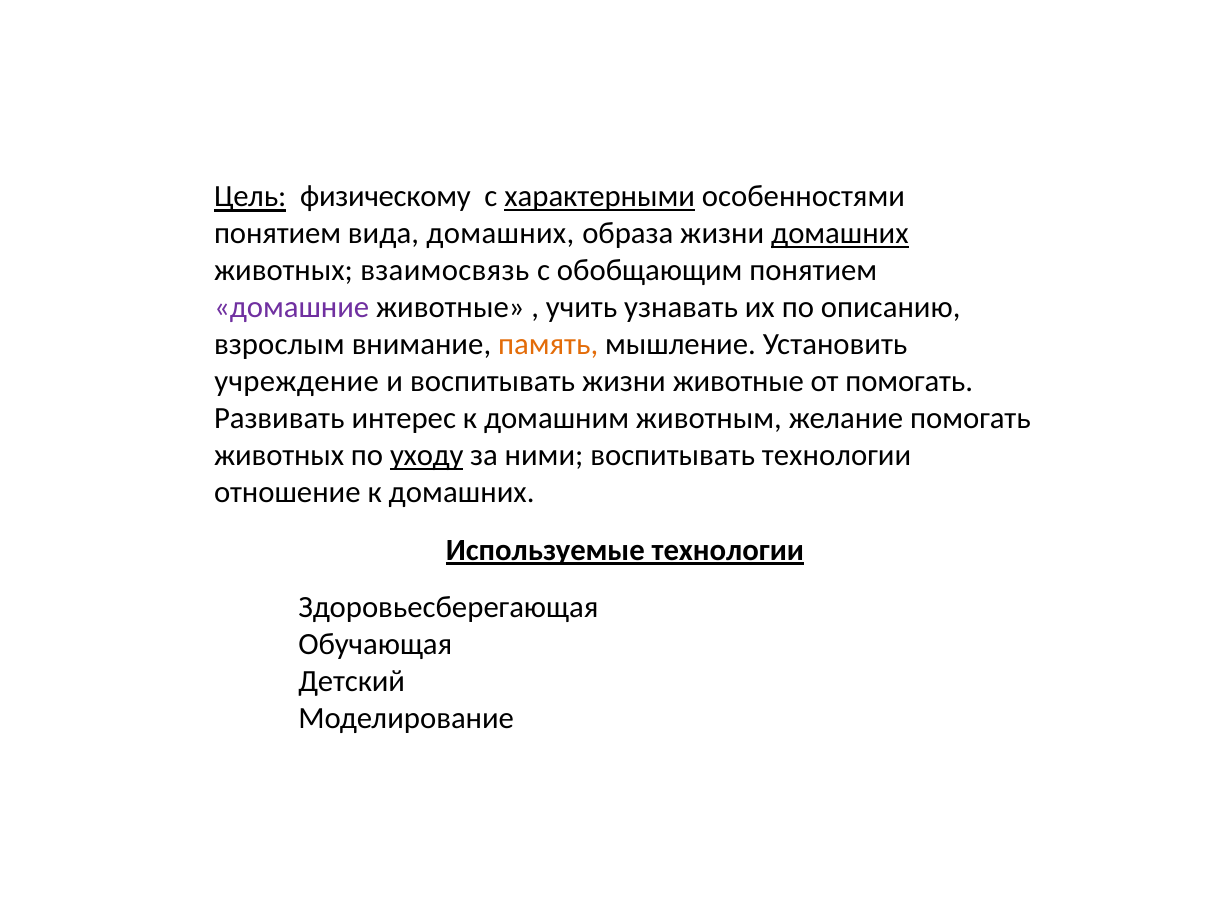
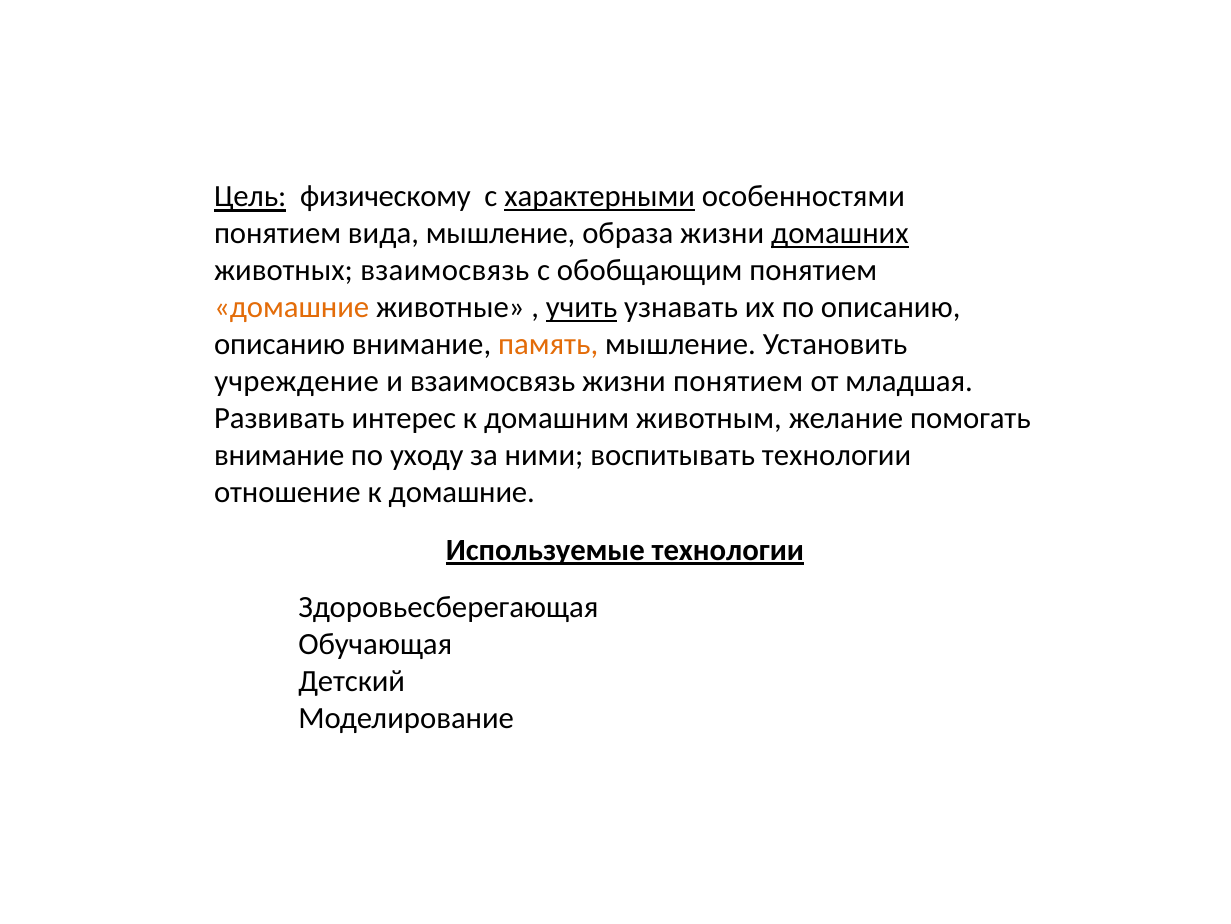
вида домашних: домашних -> мышление (501, 234)
домашние colour: purple -> orange (292, 307)
учить underline: none -> present (582, 307)
взрослым: взрослым -> описанию (280, 344)
и воспитывать: воспитывать -> взаимосвязь (493, 381)
жизни животные: животные -> понятием (738, 381)
от помогать: помогать -> младшая (909, 381)
животных: животных -> внимание (279, 455)
уходу underline: present -> none (427, 455)
к домашних: домашних -> домашние (462, 492)
